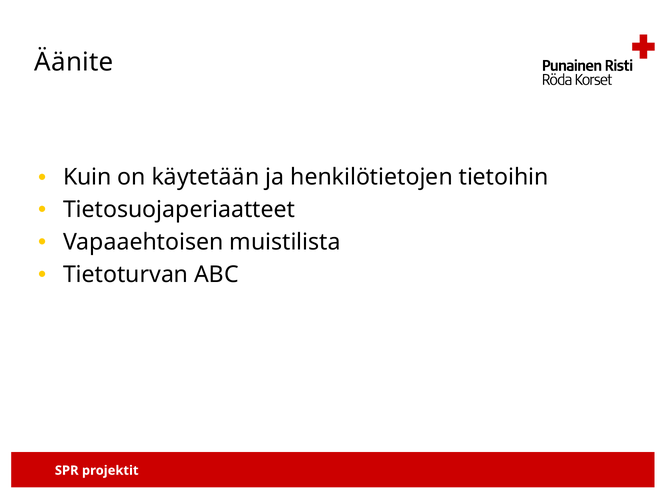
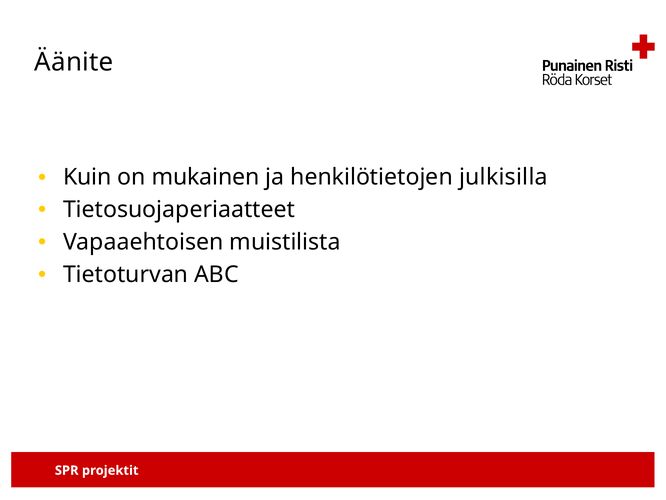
käytetään: käytetään -> mukainen (206, 177)
tietoihin: tietoihin -> julkisilla (504, 177)
